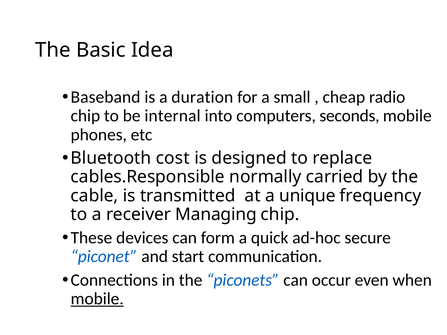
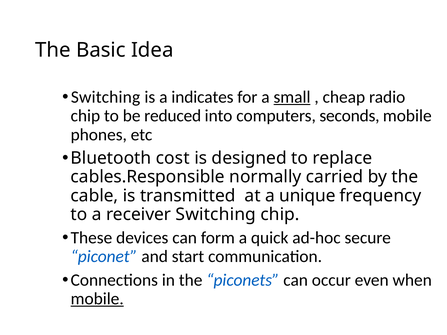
Baseband: Baseband -> Switching (106, 97)
duration: duration -> indicates (202, 97)
small underline: none -> present (292, 97)
internal: internal -> reduced (173, 116)
receiver Managing: Managing -> Switching (216, 215)
